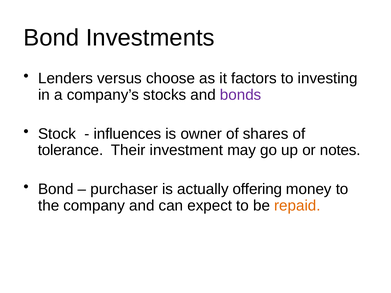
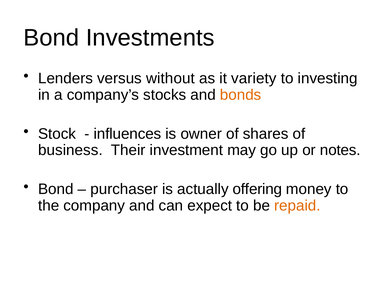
choose: choose -> without (170, 79)
factors: factors -> variety (254, 79)
bonds colour: purple -> orange (241, 95)
tolerance: tolerance -> business (70, 150)
